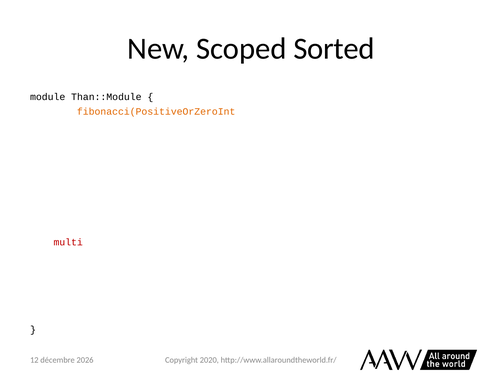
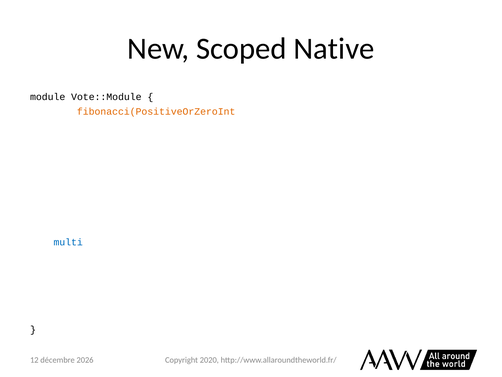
Sorted: Sorted -> Native (334, 49)
Than::Module: Than::Module -> Vote::Module (106, 97)
multi colour: red -> blue (68, 242)
